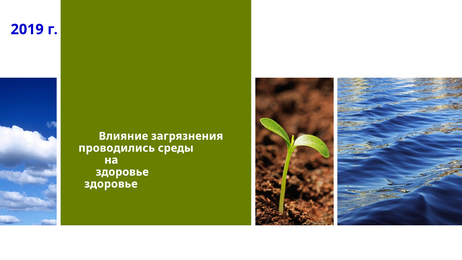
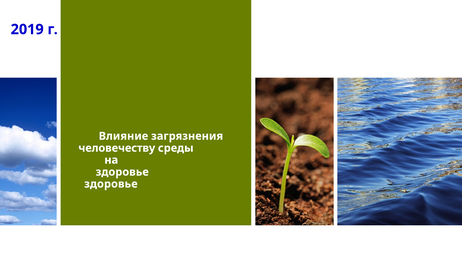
проводились: проводились -> человечеству (117, 148)
